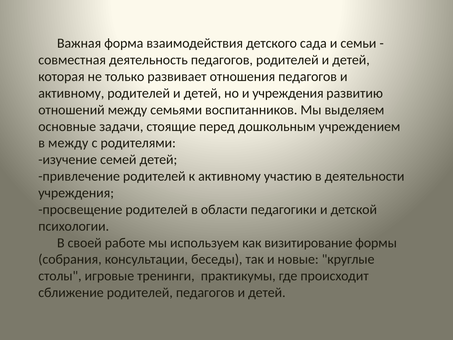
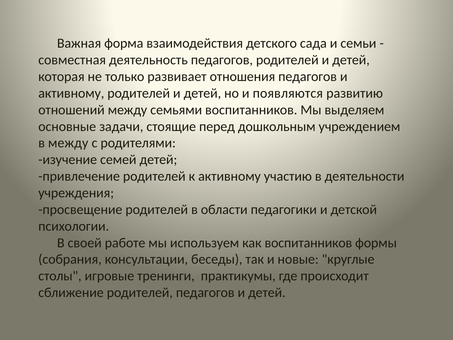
и учреждения: учреждения -> появляются (288, 93)
как визитирование: визитирование -> воспитанников (308, 243)
